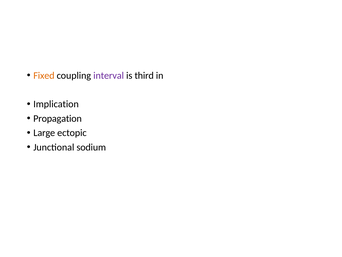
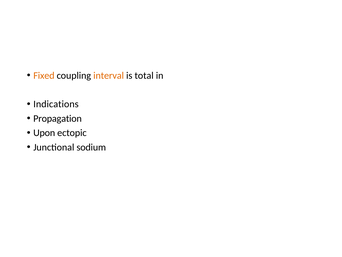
interval colour: purple -> orange (109, 75)
third: third -> total (144, 75)
Implication: Implication -> Indications (56, 104)
Large: Large -> Upon (44, 133)
